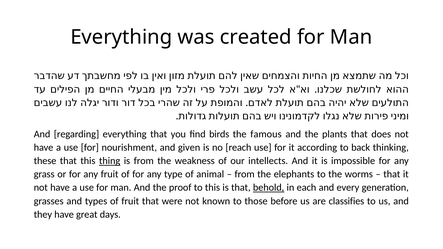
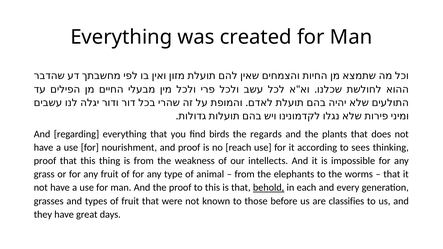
famous: famous -> regards (266, 134)
and given: given -> proof (189, 148)
back: back -> sees (361, 148)
these: these -> proof (45, 161)
thing underline: present -> none (110, 161)
